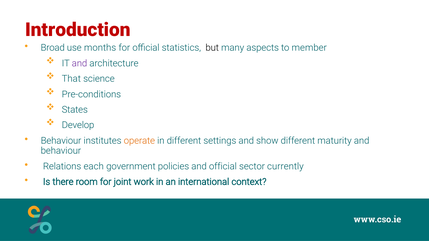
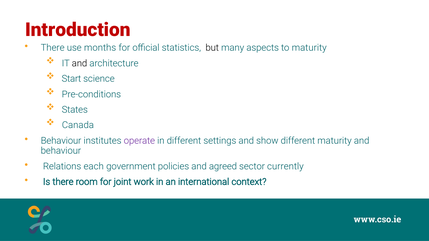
Broad: Broad -> There (53, 48)
to member: member -> maturity (309, 48)
and colour: purple -> black (80, 63)
That: That -> Start (71, 79)
Develop: Develop -> Canada (78, 125)
operate colour: orange -> purple (139, 141)
and official: official -> agreed (223, 166)
